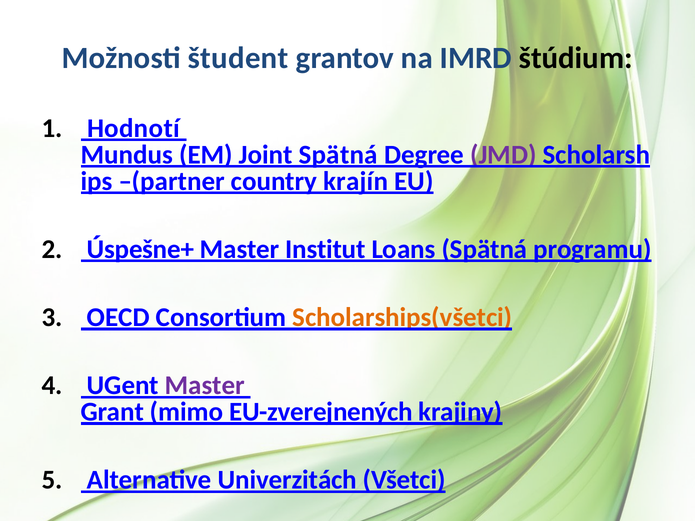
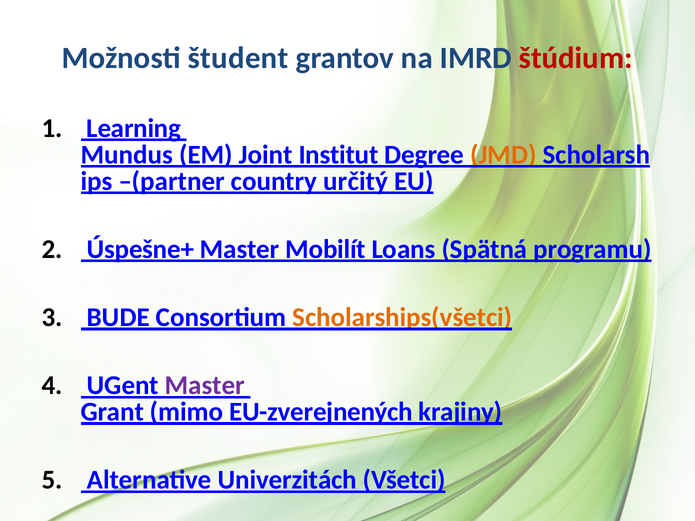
štúdium colour: black -> red (576, 58)
Hodnotí: Hodnotí -> Learning (134, 128)
Joint Spätná: Spätná -> Institut (338, 155)
JMD colour: purple -> orange (503, 155)
krajín: krajín -> určitý (356, 181)
Institut: Institut -> Mobilít (326, 249)
OECD: OECD -> BUDE (118, 317)
